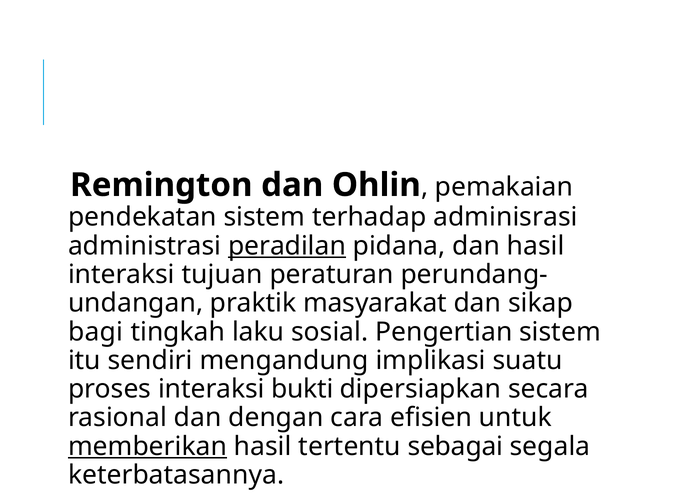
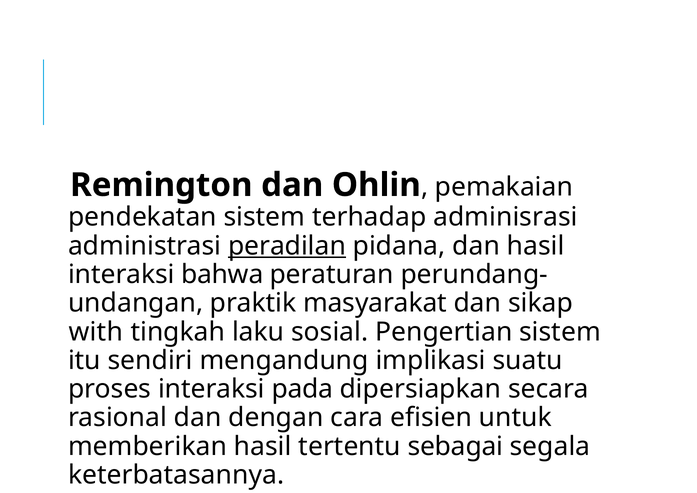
tujuan: tujuan -> bahwa (222, 275)
bagi: bagi -> with (96, 332)
bukti: bukti -> pada (302, 389)
memberikan underline: present -> none (148, 446)
